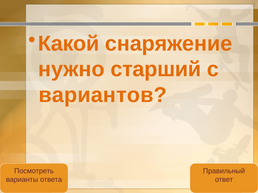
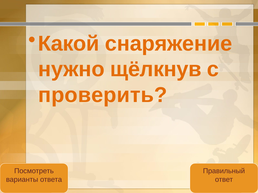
старший: старший -> щёлкнув (156, 69)
вариантов: вариантов -> проверить (103, 95)
